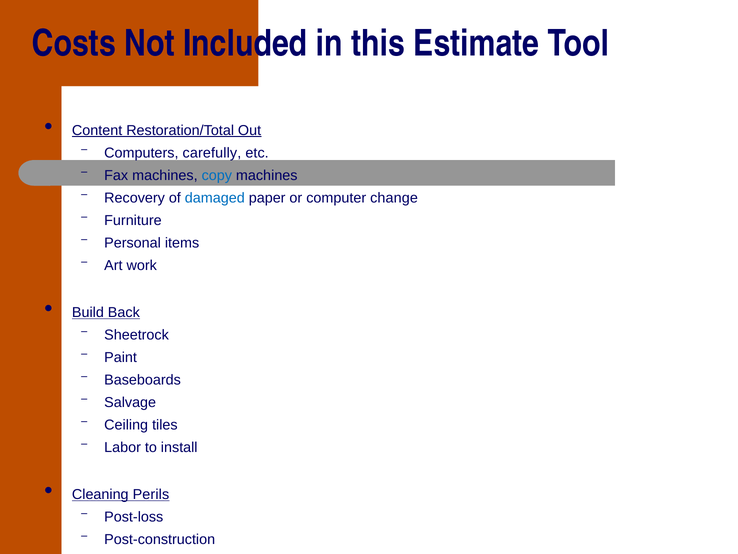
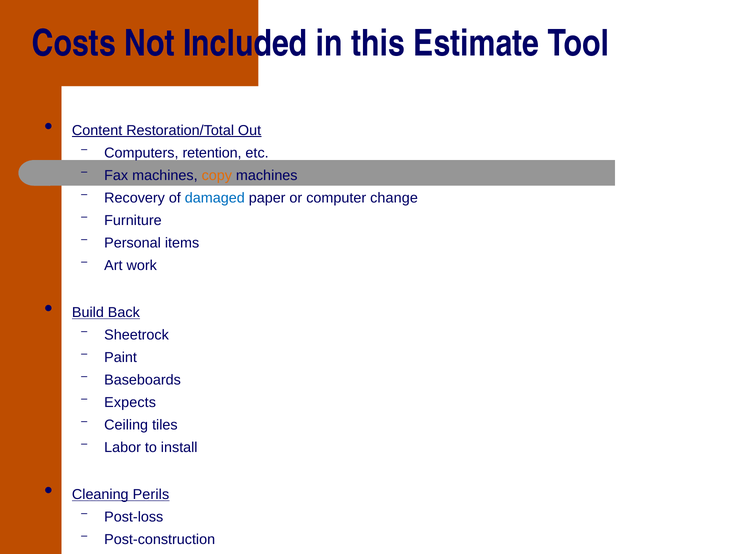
carefully: carefully -> retention (212, 153)
copy colour: blue -> orange (217, 175)
Salvage: Salvage -> Expects (130, 402)
